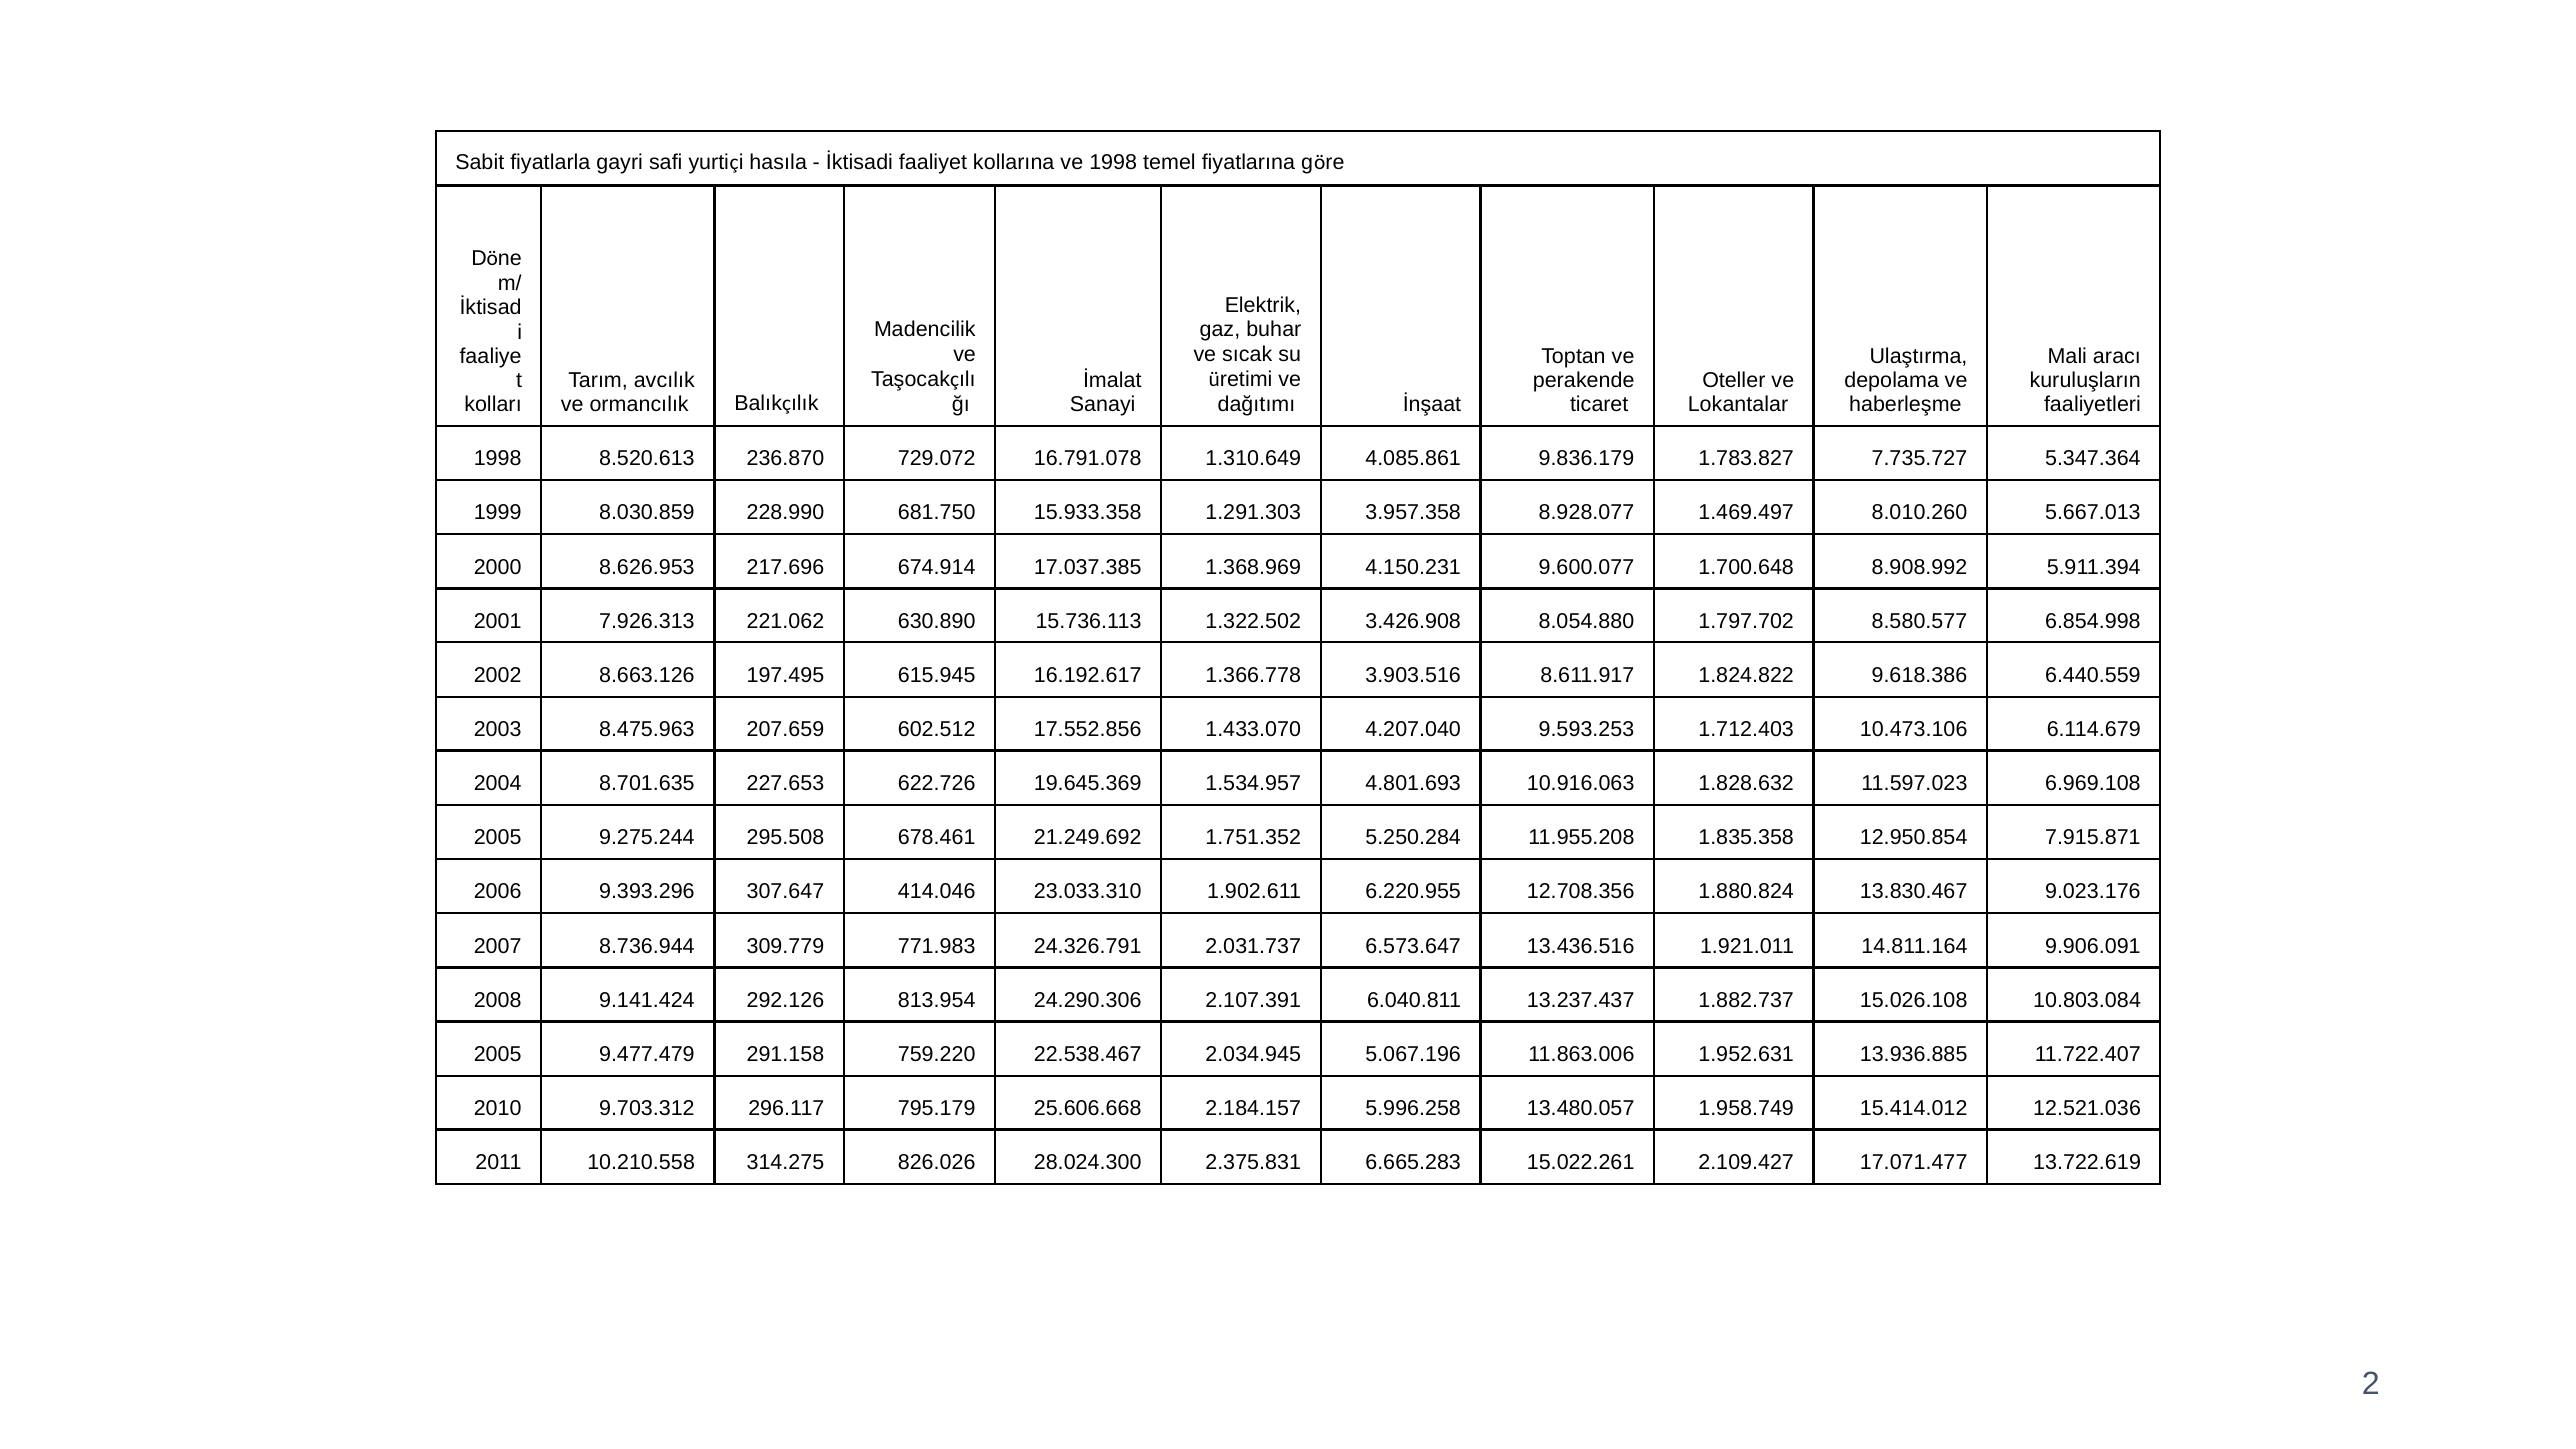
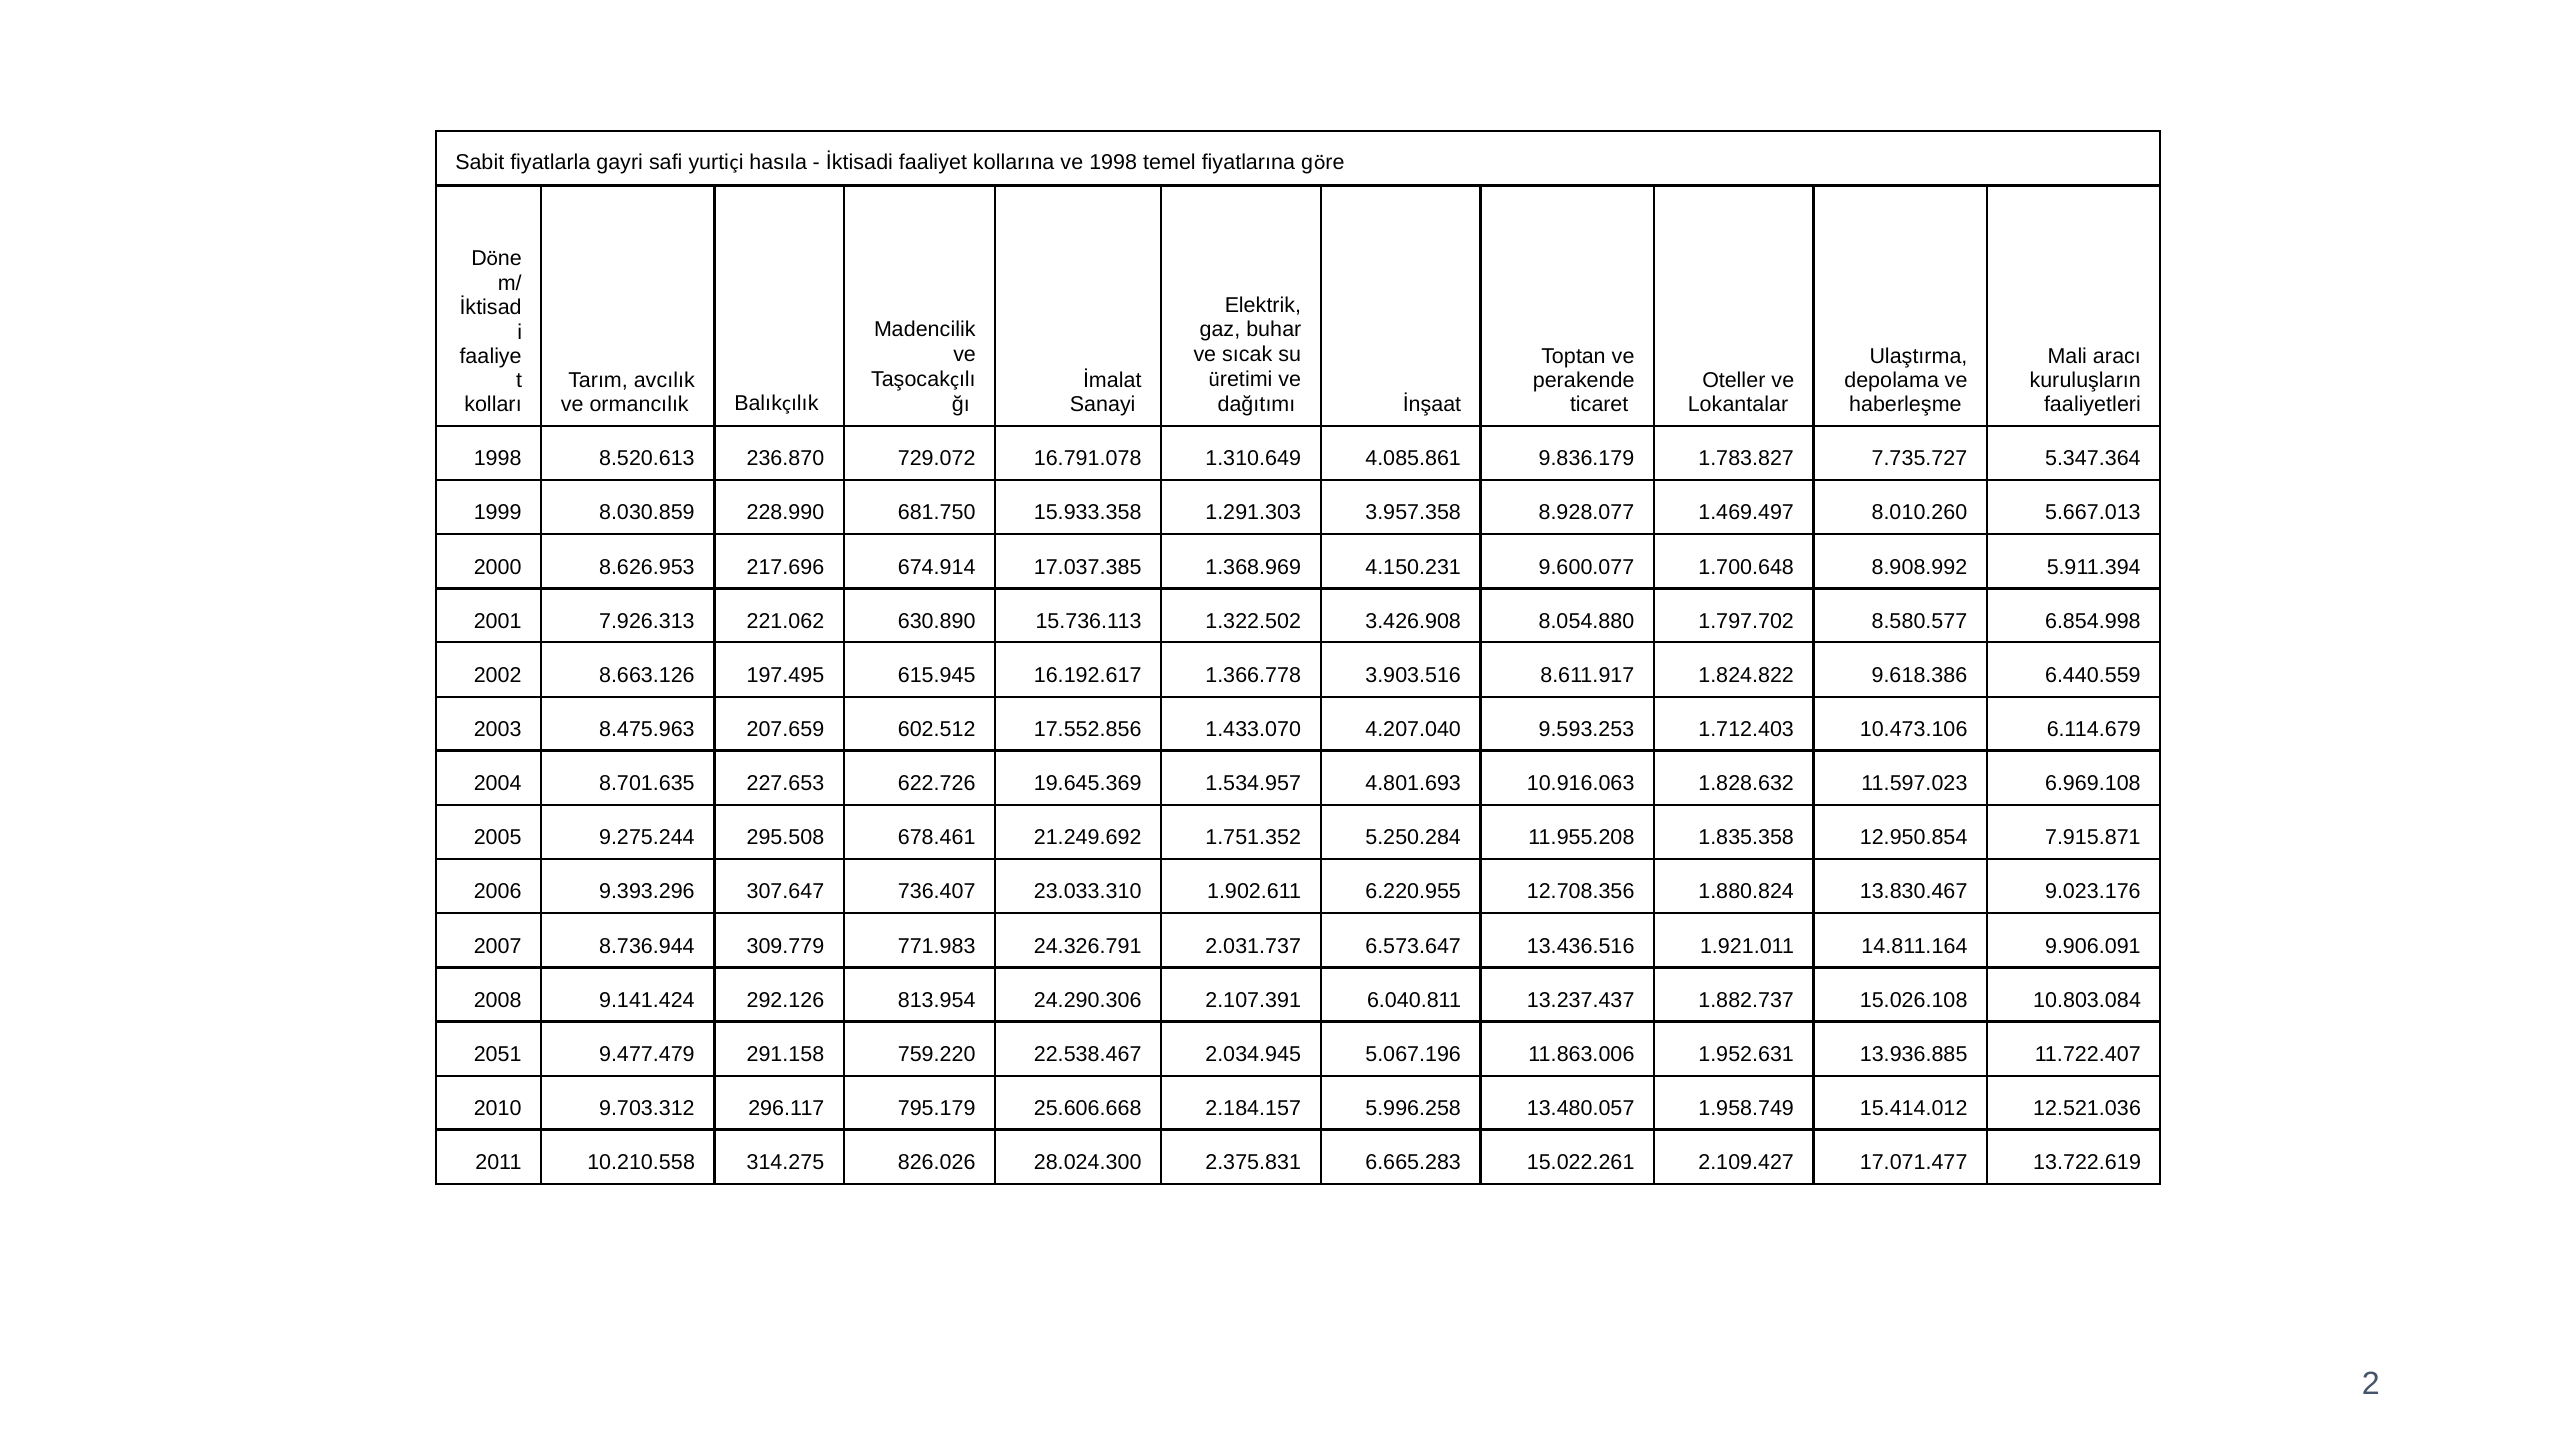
414.046: 414.046 -> 736.407 (937, 892)
2005: 2005 -> 2051 (498, 1054)
